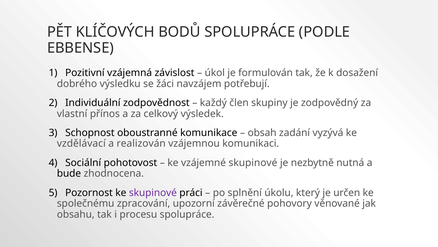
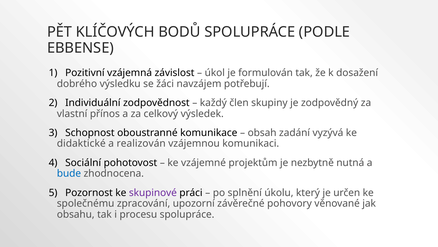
vzdělávací: vzdělávací -> didaktické (81, 143)
vzájemné skupinové: skupinové -> projektům (253, 162)
bude colour: black -> blue (69, 173)
